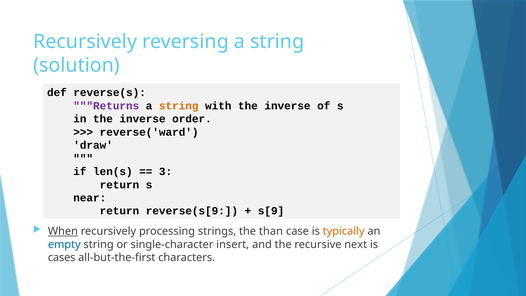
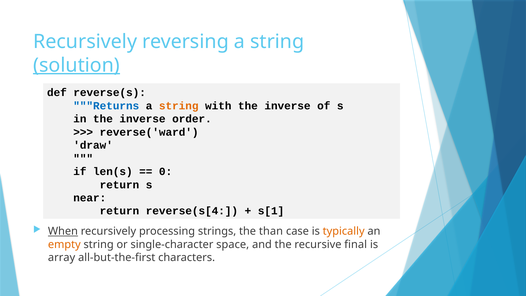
solution underline: none -> present (77, 65)
Returns colour: purple -> blue (106, 106)
3: 3 -> 0 (166, 171)
reverse(s[9: reverse(s[9 -> reverse(s[4 (192, 211)
s[9: s[9 -> s[1 (271, 211)
empty colour: blue -> orange (64, 244)
insert: insert -> space (233, 244)
next: next -> final (356, 244)
cases: cases -> array (62, 257)
